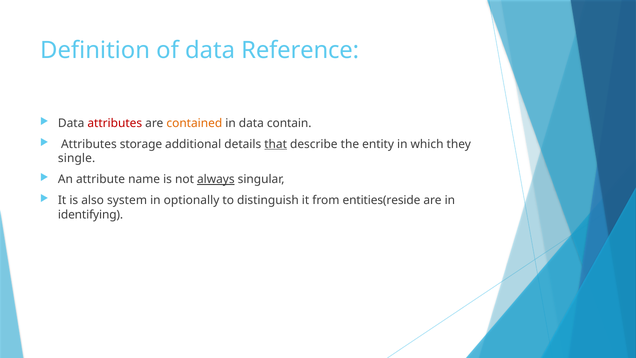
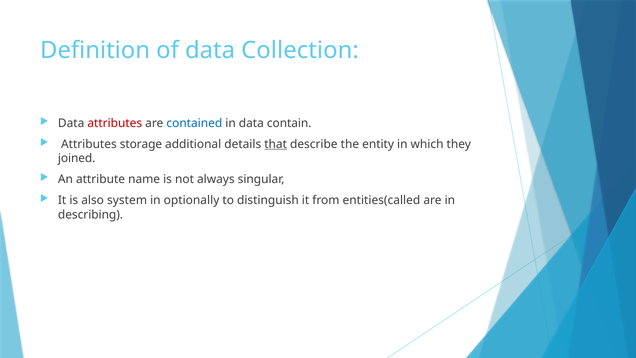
Reference: Reference -> Collection (300, 50)
contained colour: orange -> blue (194, 123)
single: single -> joined (77, 158)
always underline: present -> none (216, 179)
entities(reside: entities(reside -> entities(called (381, 200)
identifying: identifying -> describing (91, 215)
